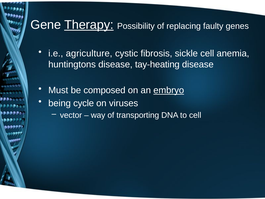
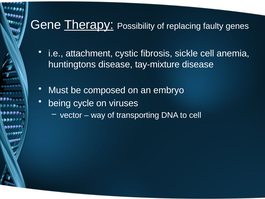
agriculture: agriculture -> attachment (89, 53)
tay-heating: tay-heating -> tay-mixture (157, 64)
embryo underline: present -> none (169, 90)
